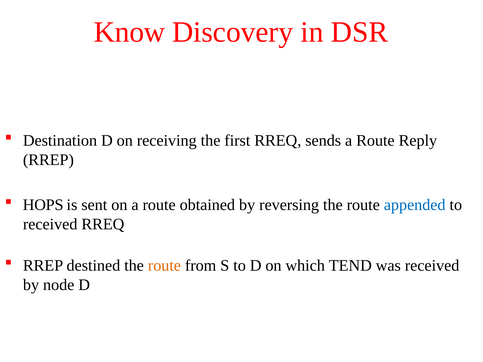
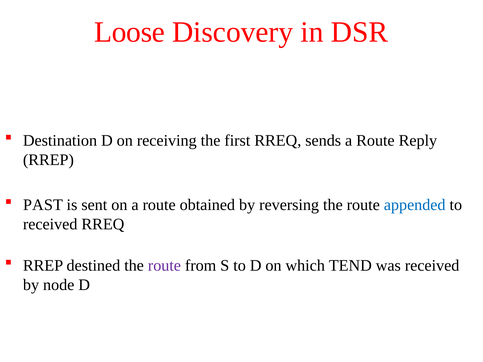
Know: Know -> Loose (130, 32)
HOPS: HOPS -> PAST (43, 205)
route colour: orange -> purple (164, 266)
